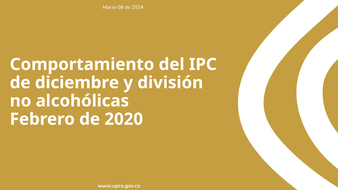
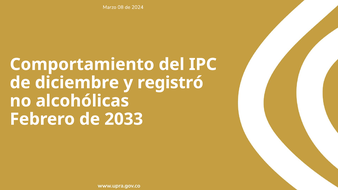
división: división -> registró (170, 83)
2020: 2020 -> 2033 (124, 119)
